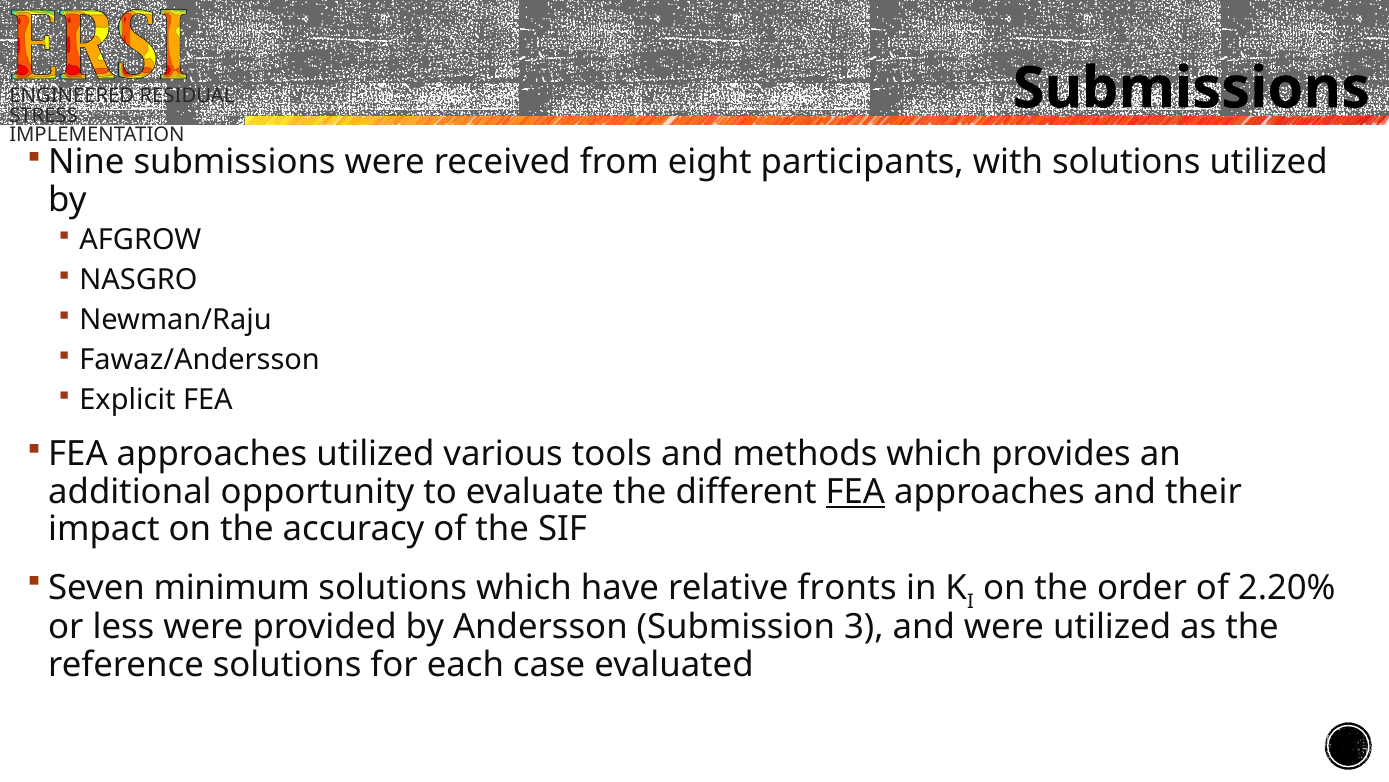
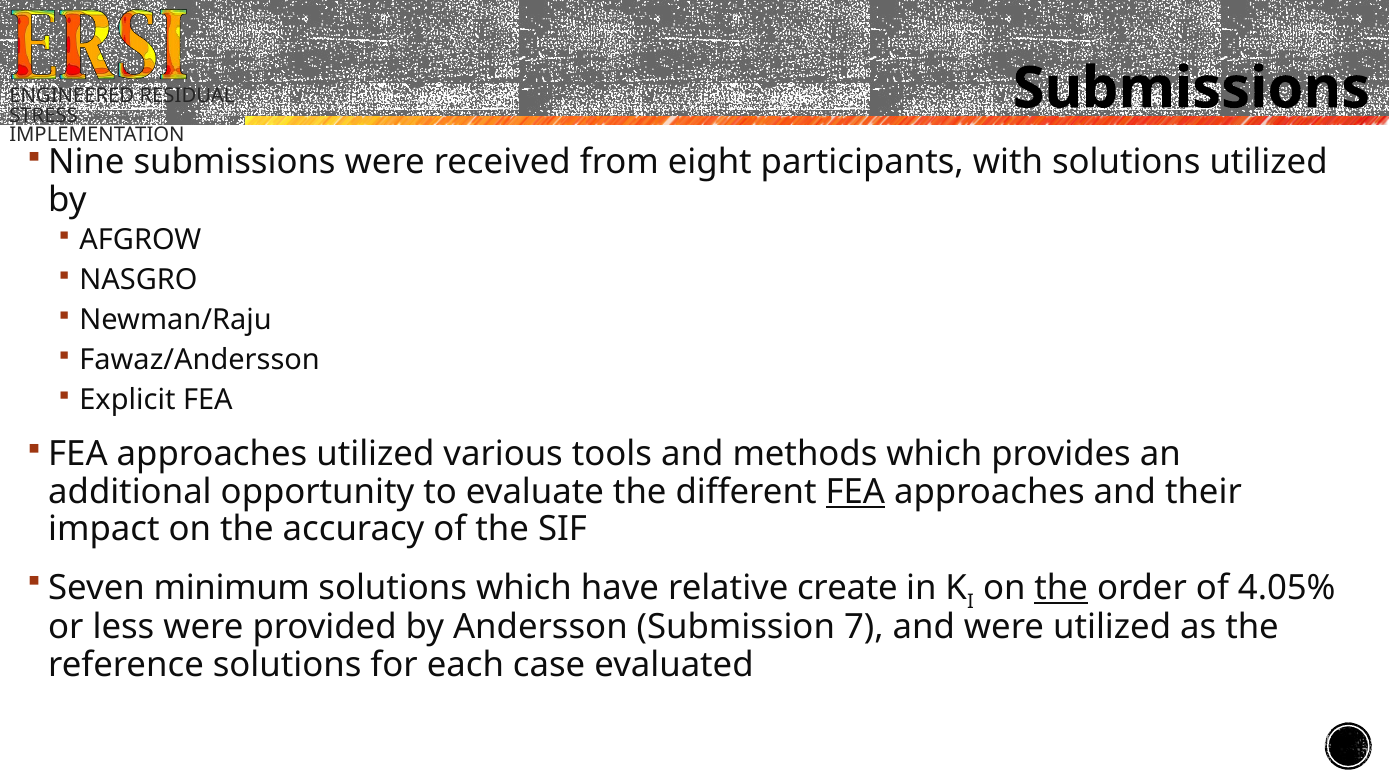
fronts: fronts -> create (847, 588)
the underline: none -> present (1061, 588)
2.20%: 2.20% -> 4.05% (1287, 588)
3: 3 -> 7 (864, 626)
